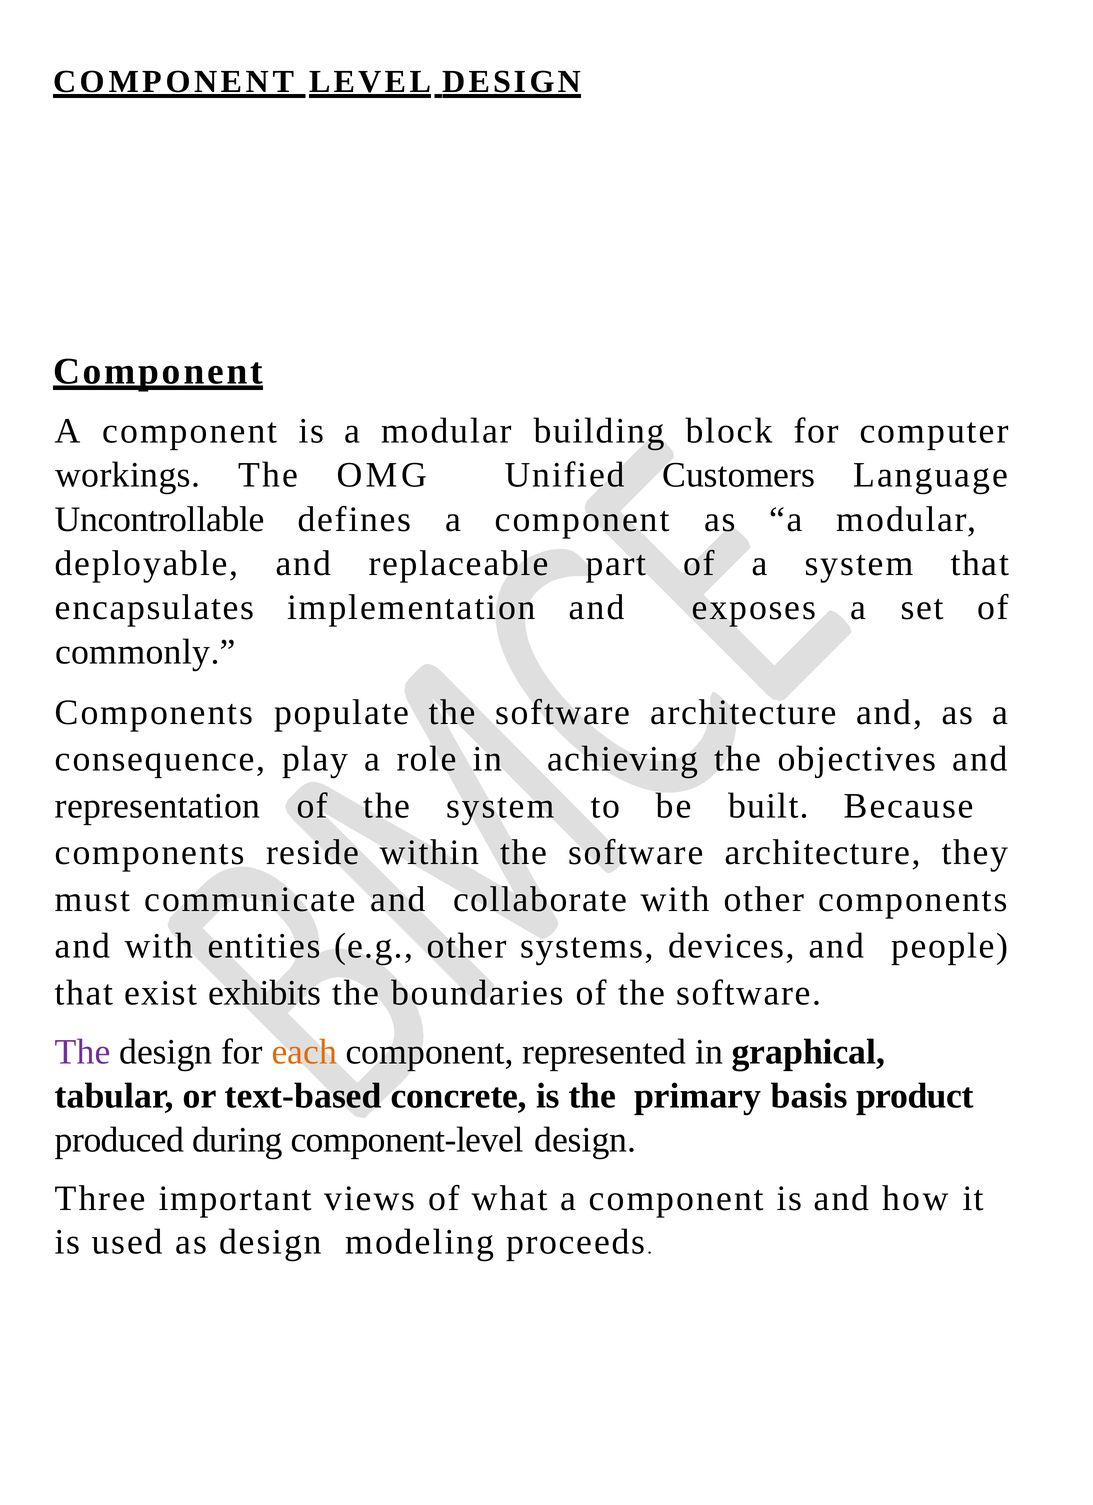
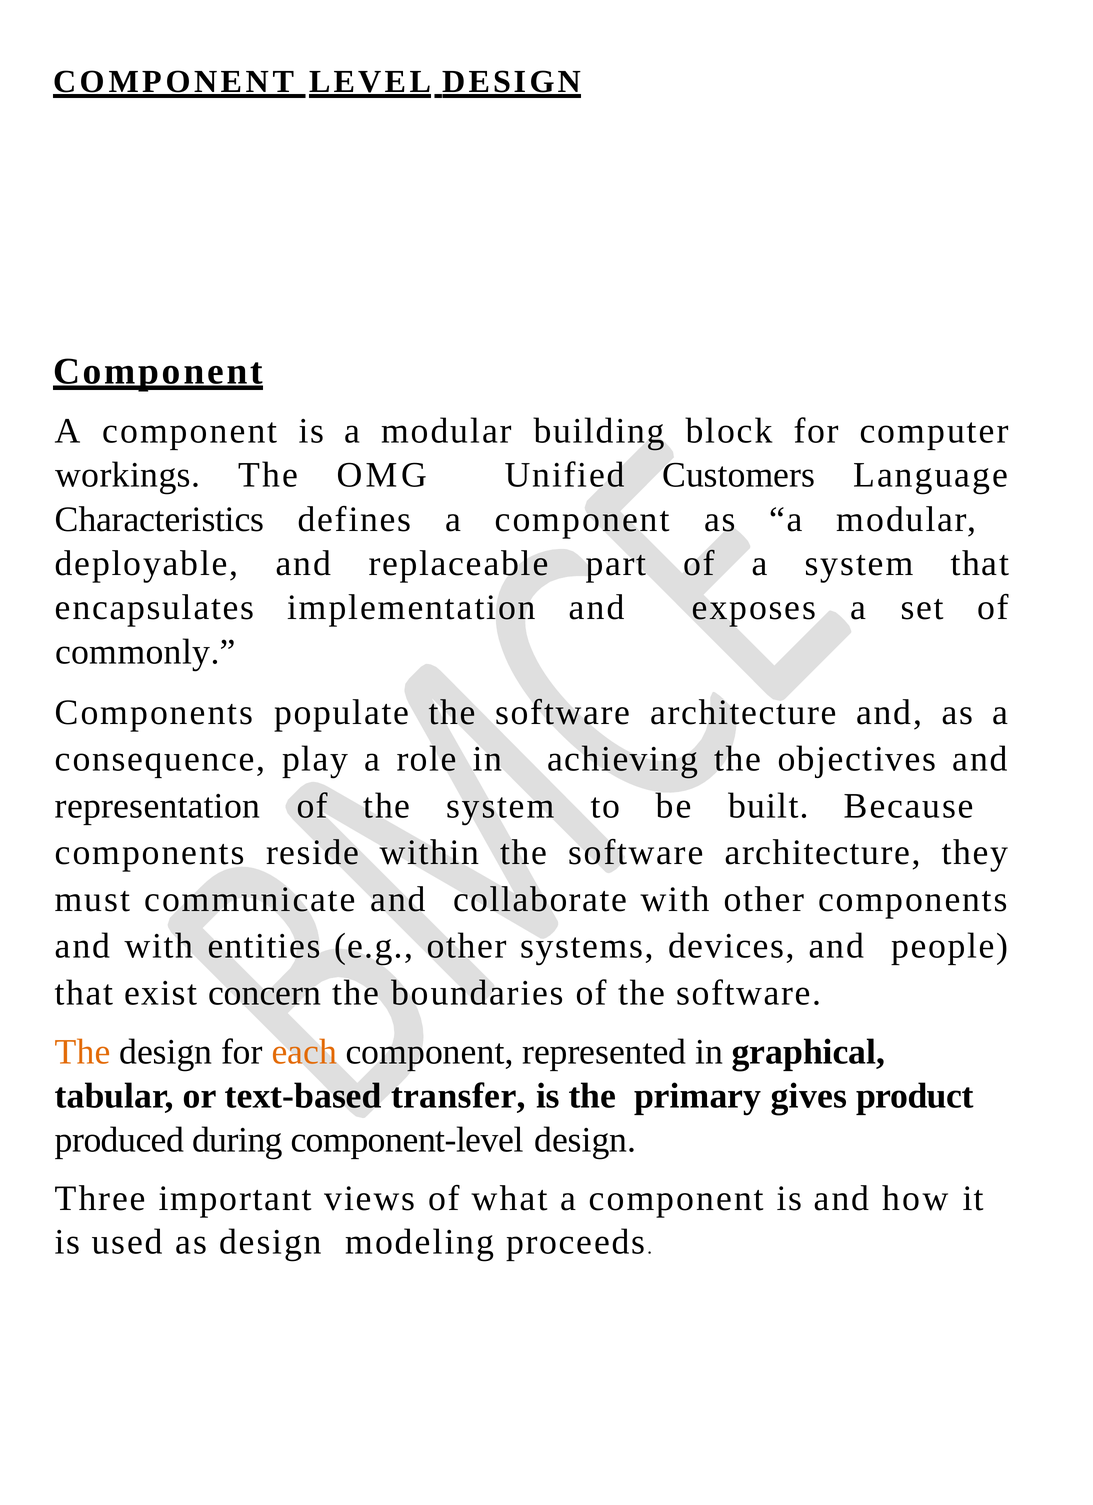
Uncontrollable: Uncontrollable -> Characteristics (160, 519)
exhibits: exhibits -> concern (265, 993)
The colour: purple -> orange (83, 1052)
concrete: concrete -> transfer (458, 1096)
basis: basis -> gives (809, 1096)
